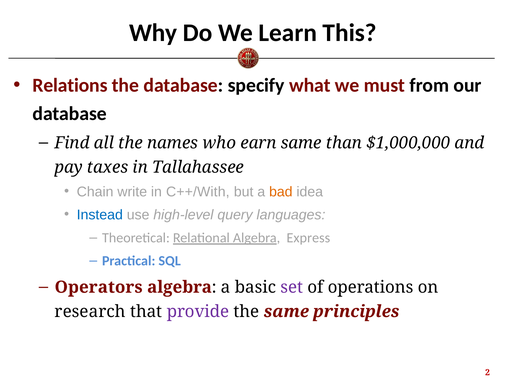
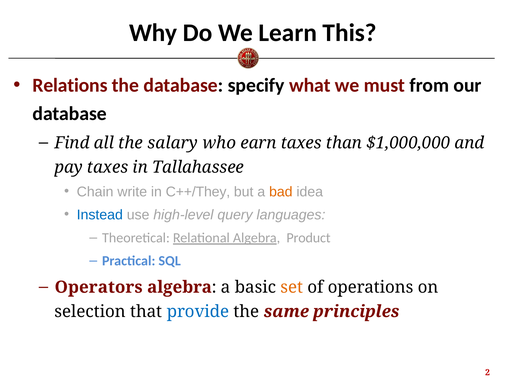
names: names -> salary (173, 143)
earn same: same -> taxes (301, 143)
C++/With: C++/With -> C++/They (198, 191)
Express: Express -> Product (309, 238)
set colour: purple -> orange (292, 287)
research: research -> selection (90, 311)
provide colour: purple -> blue (198, 311)
